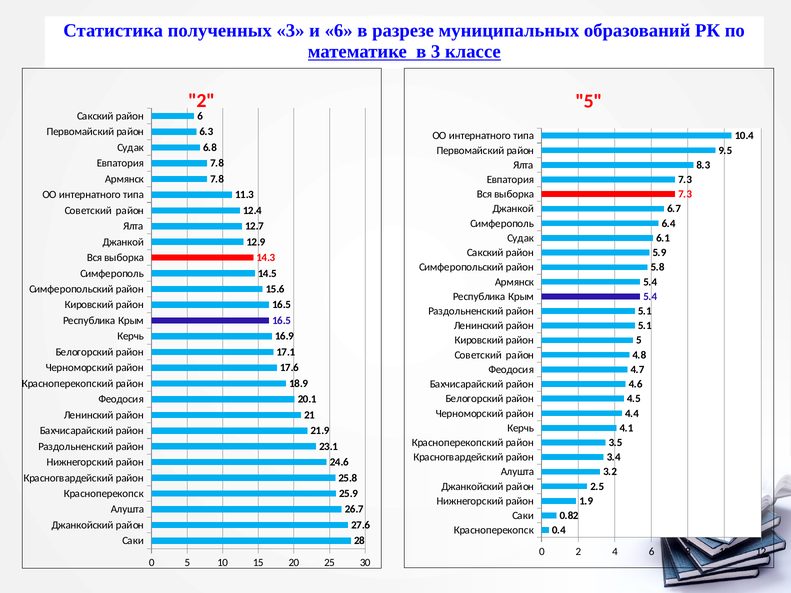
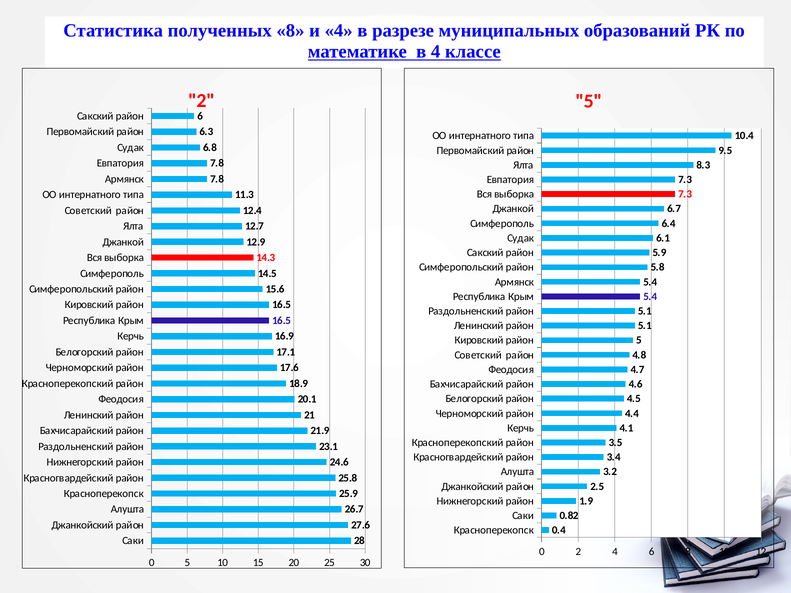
полученных 3: 3 -> 8 (290, 31)
и 6: 6 -> 4 (339, 31)
в 3: 3 -> 4 (436, 52)
